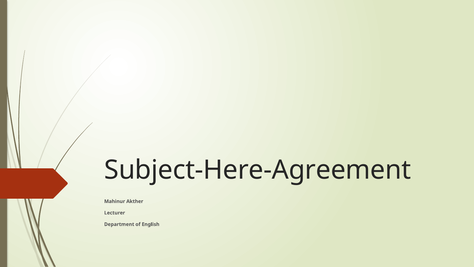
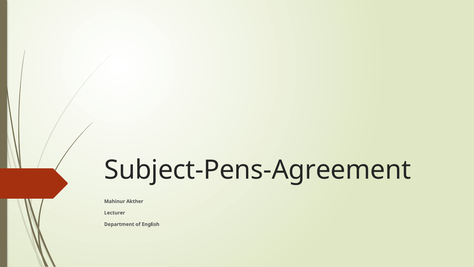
Subject-Here-Agreement: Subject-Here-Agreement -> Subject-Pens-Agreement (258, 170)
